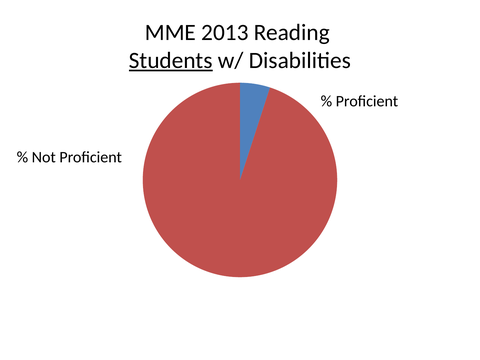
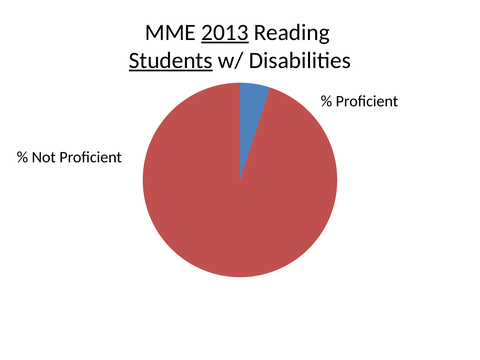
2013 underline: none -> present (225, 32)
